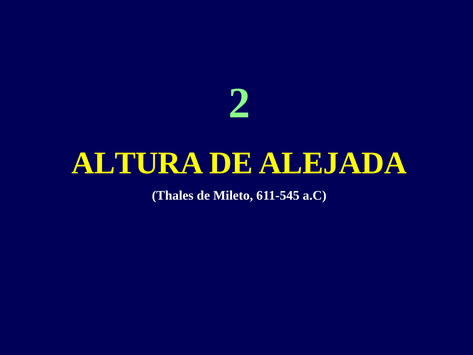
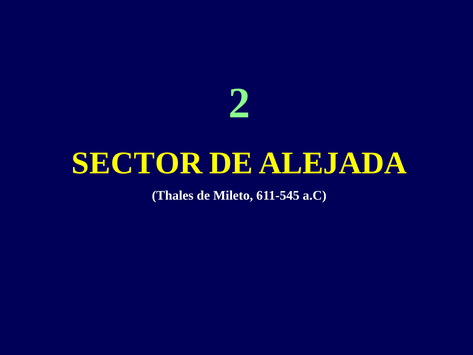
ALTURA: ALTURA -> SECTOR (137, 163)
